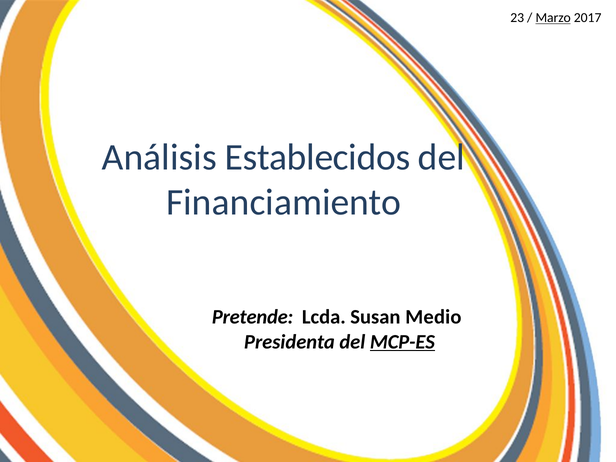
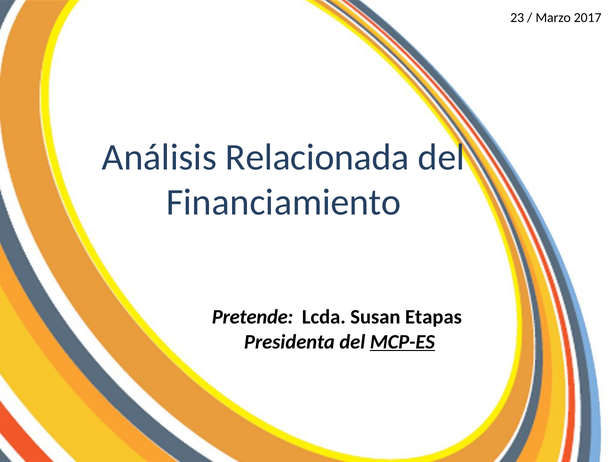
Marzo underline: present -> none (553, 18)
Establecidos: Establecidos -> Relacionada (317, 157)
Medio: Medio -> Etapas (433, 317)
